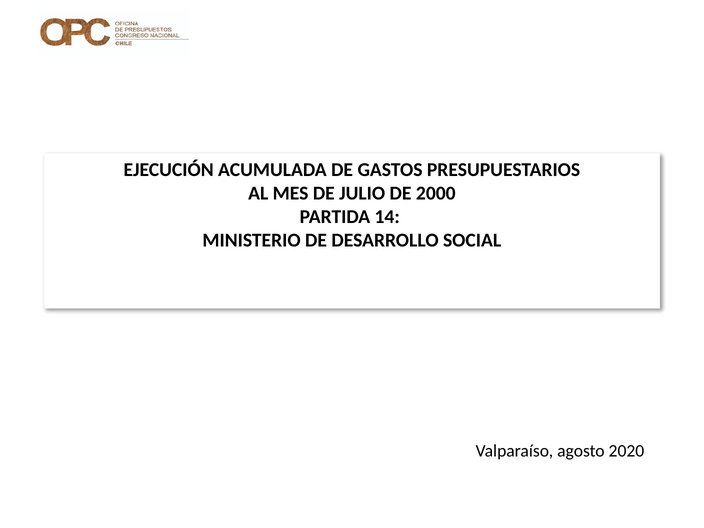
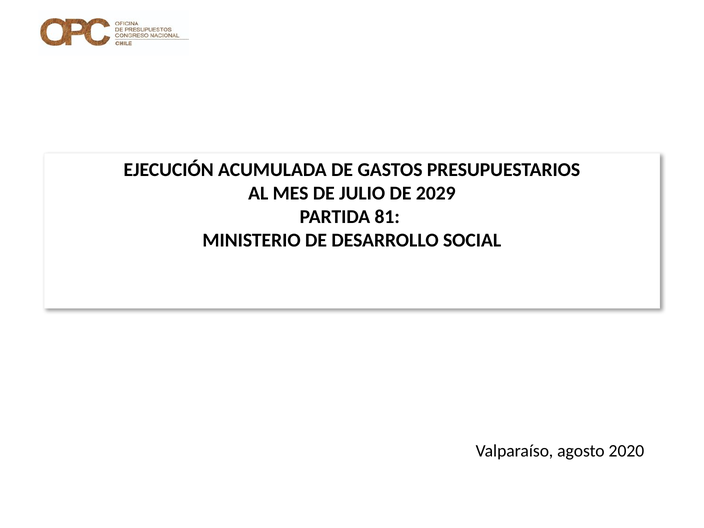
2000: 2000 -> 2029 (436, 193)
14: 14 -> 81 (387, 217)
